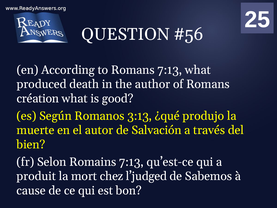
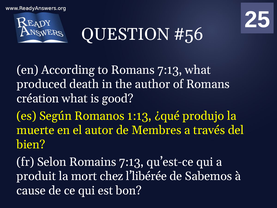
3:13: 3:13 -> 1:13 (139, 116)
Salvación: Salvación -> Membres (156, 130)
l’judged: l’judged -> l’libérée (146, 176)
